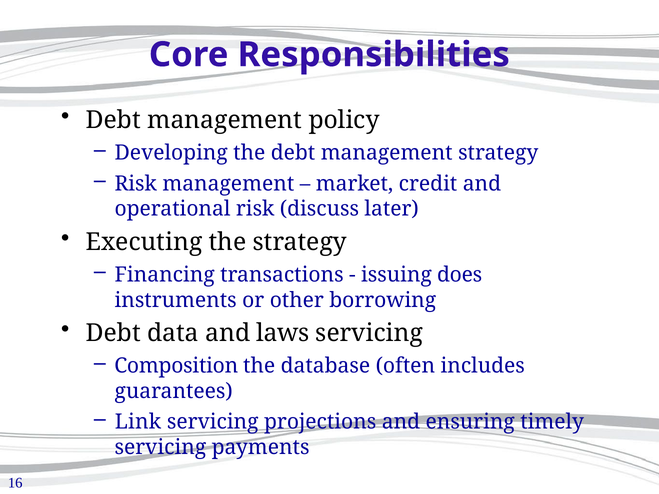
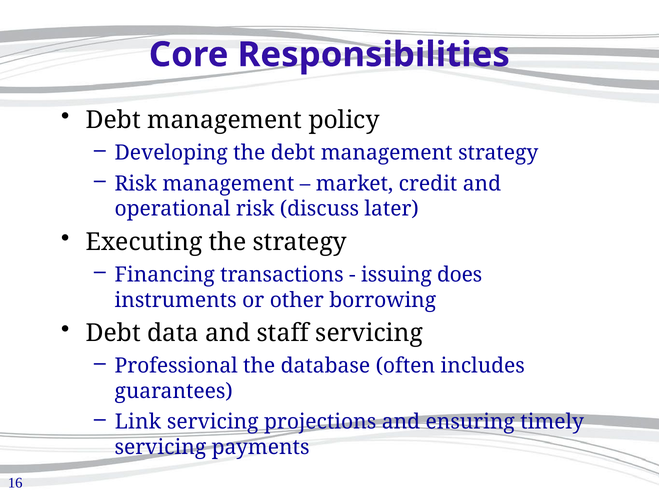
laws: laws -> staff (283, 333)
Composition: Composition -> Professional (176, 366)
